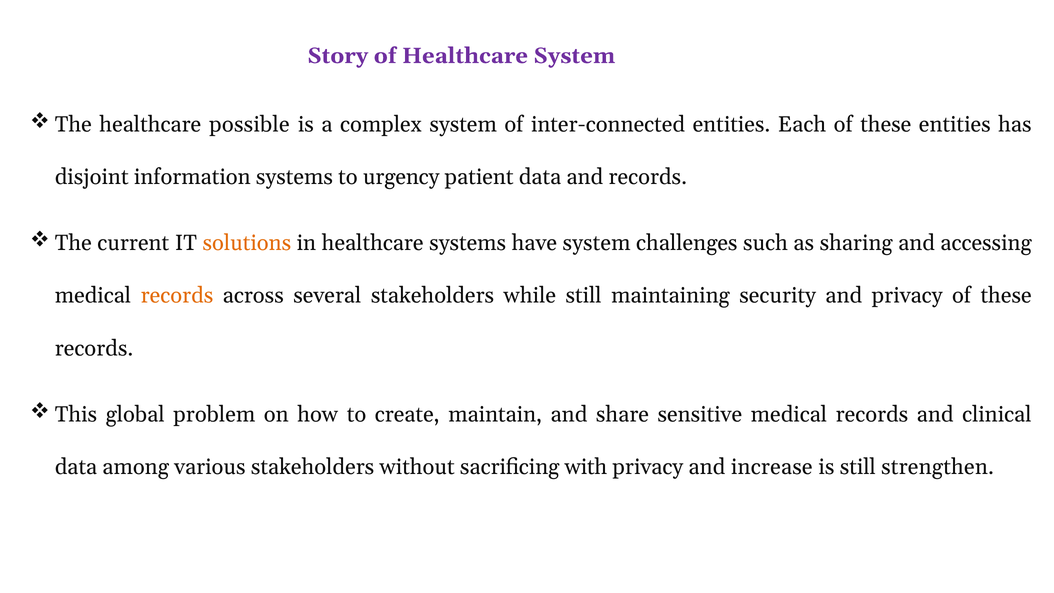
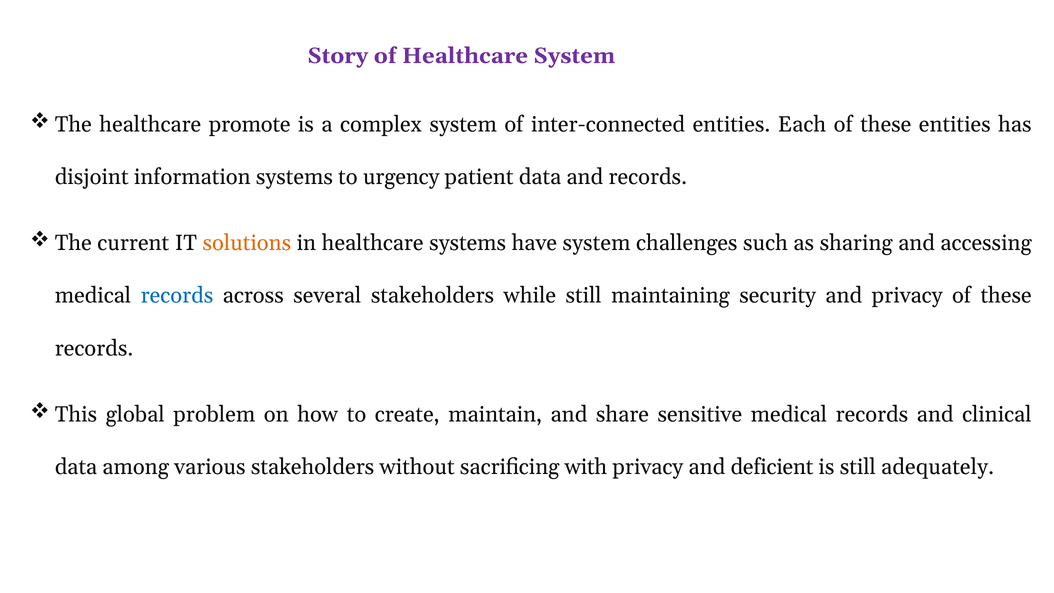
possible: possible -> promote (250, 124)
records colour: orange -> blue (177, 296)
increase: increase -> deficient (772, 467)
strengthen: strengthen -> adequately (938, 467)
